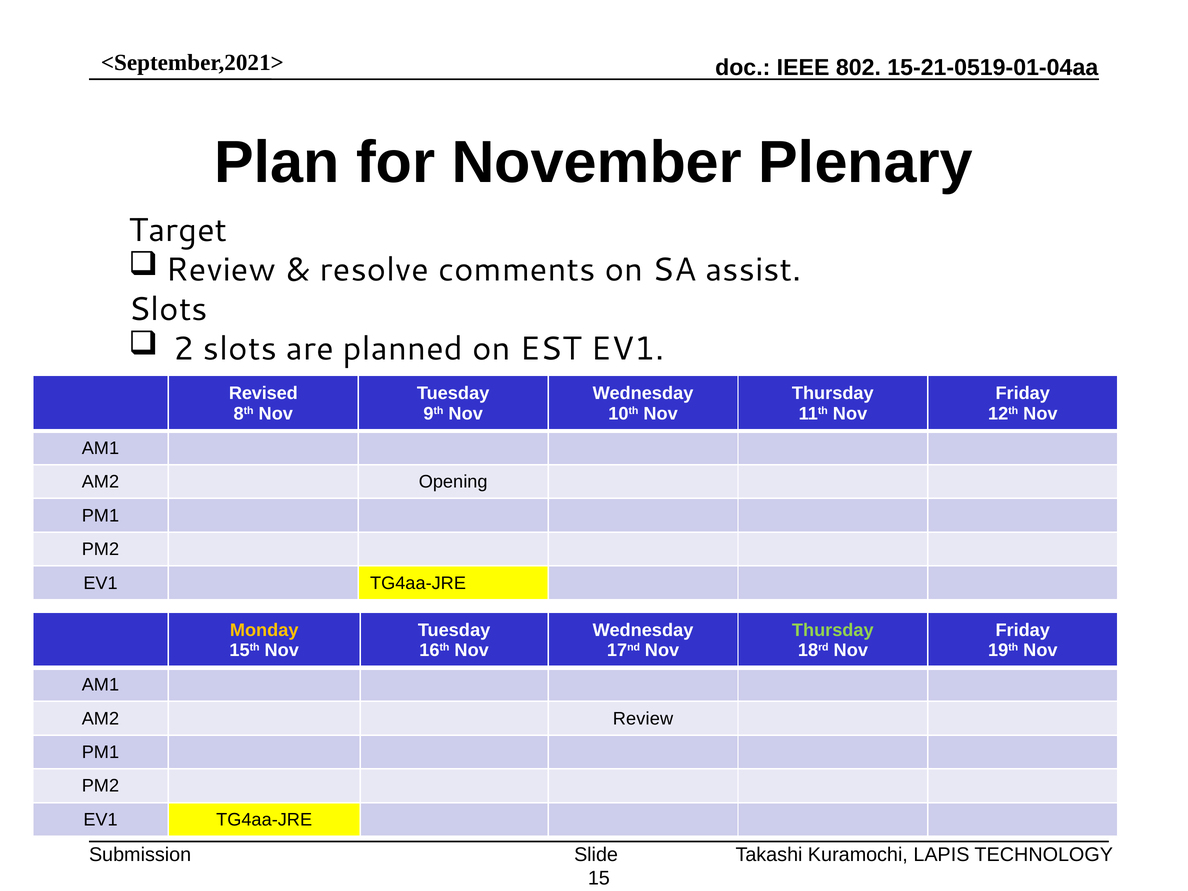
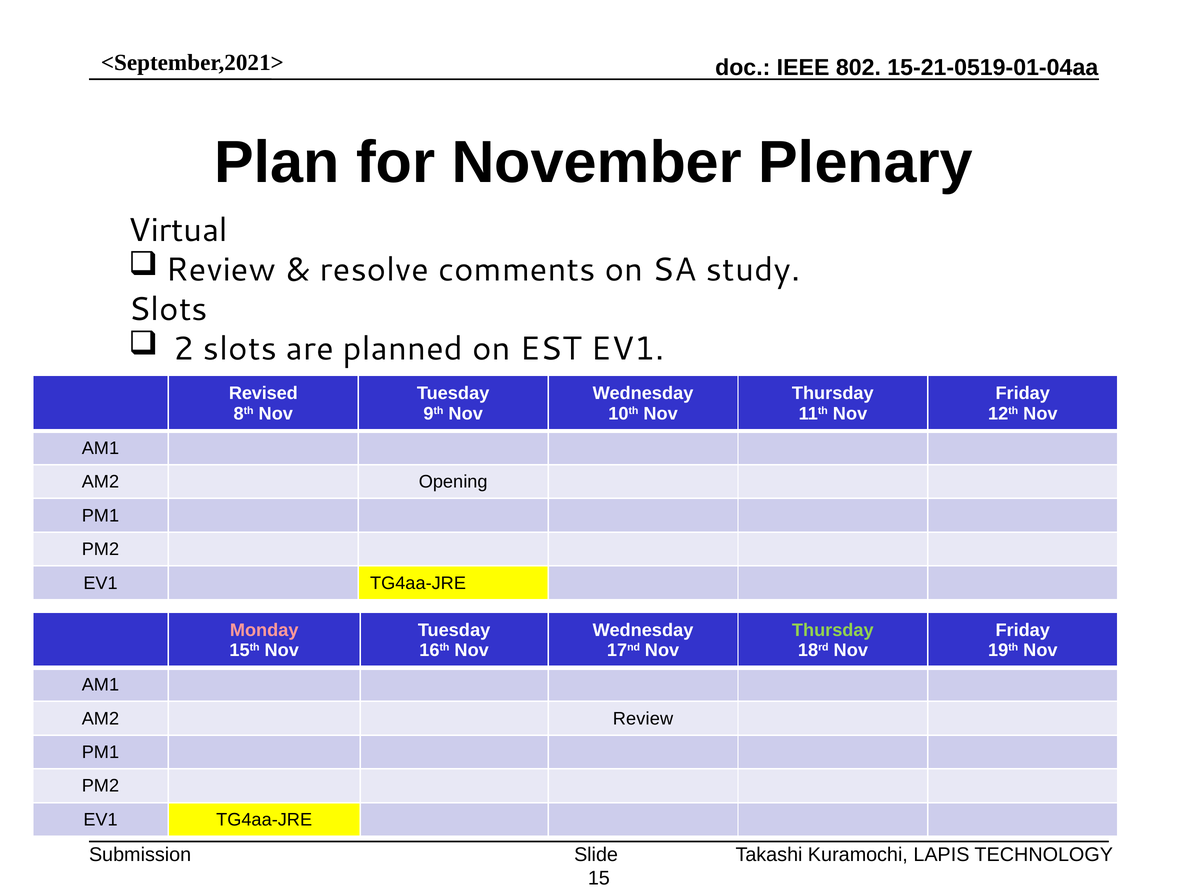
Target: Target -> Virtual (178, 230)
assist: assist -> study (753, 270)
Monday colour: yellow -> pink (264, 630)
